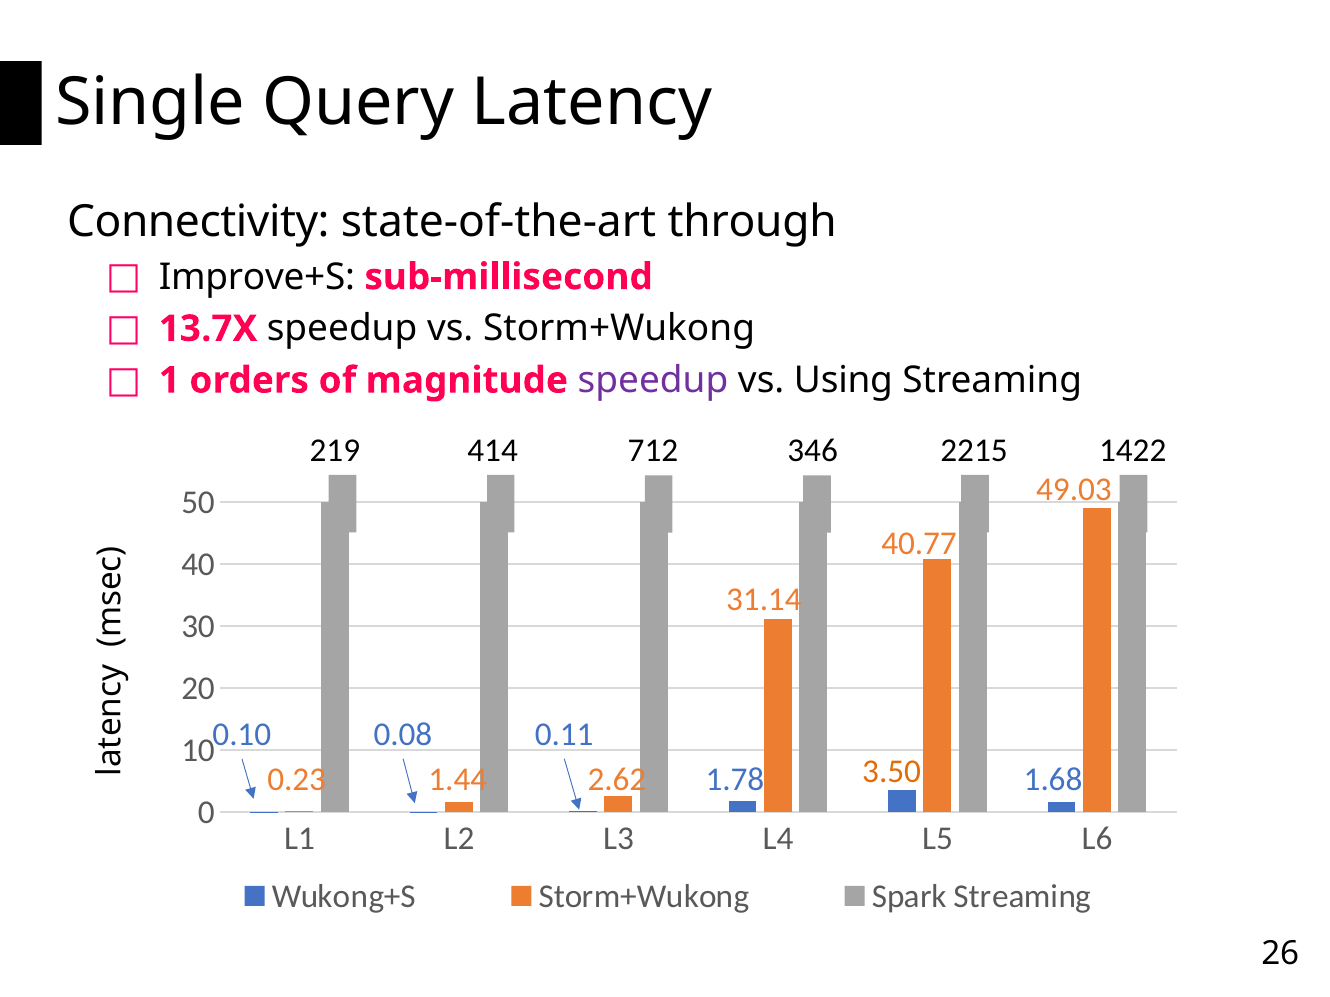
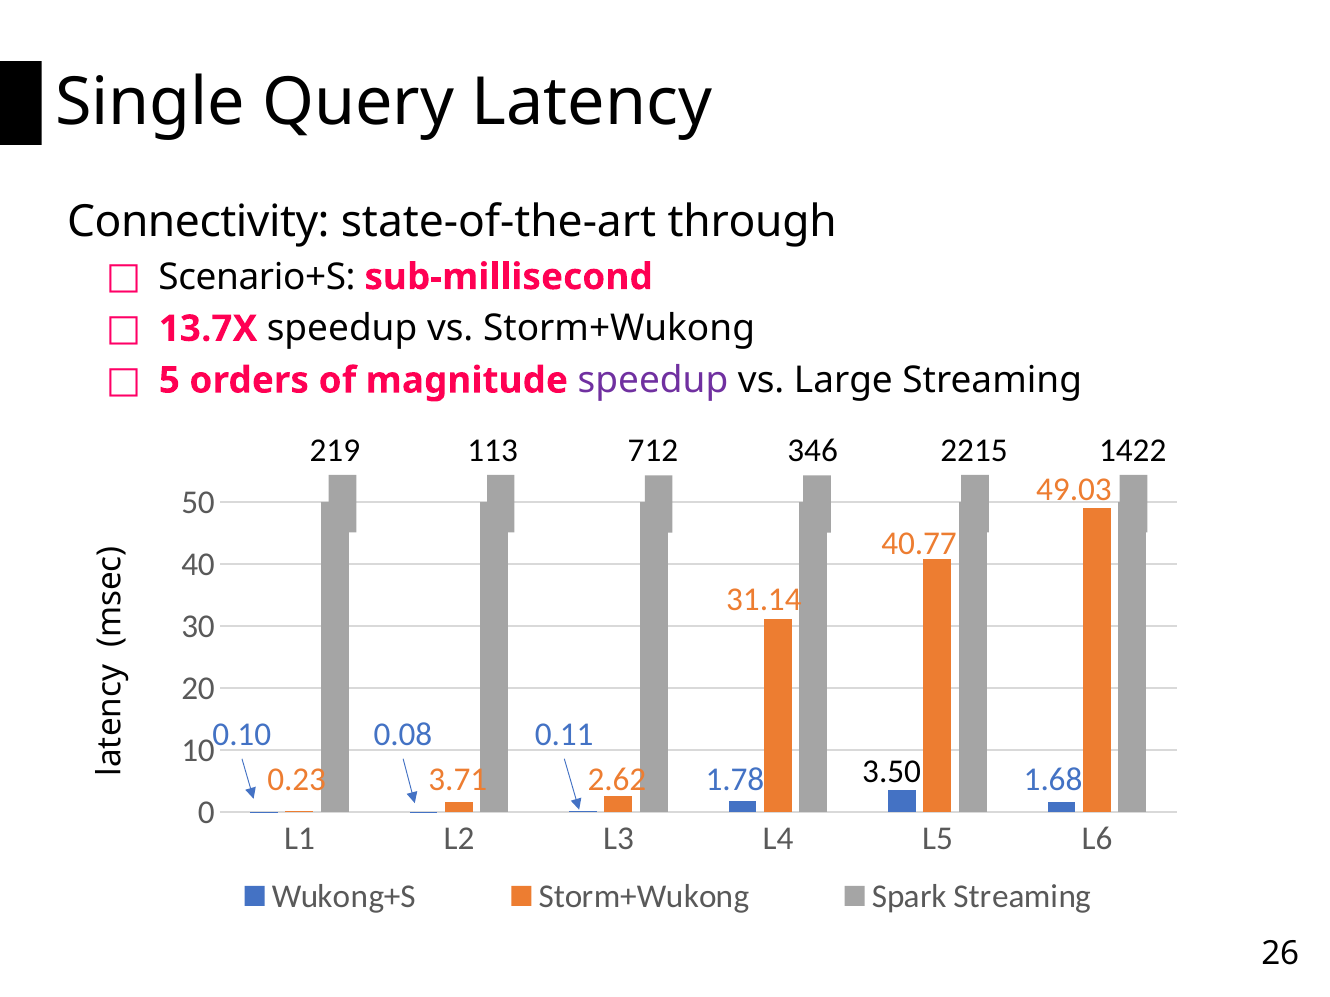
Improve+S: Improve+S -> Scenario+S (257, 277)
1: 1 -> 5 (169, 381)
Using: Using -> Large (843, 381)
414: 414 -> 113 (493, 450)
1.44: 1.44 -> 3.71 (458, 780)
3.50 colour: orange -> black (892, 772)
